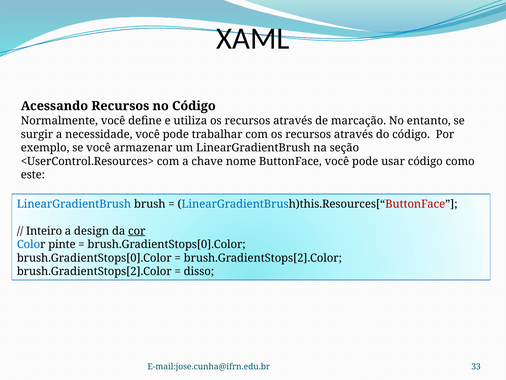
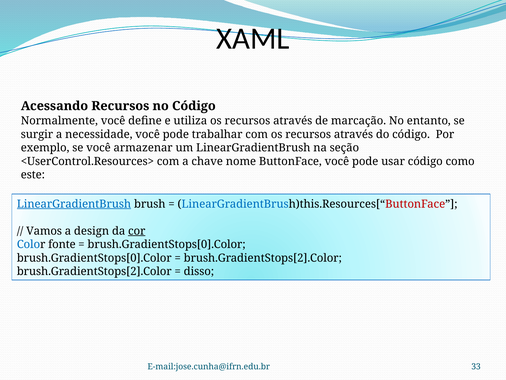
LinearGradientBrush underline: none -> present (74, 204)
Inteiro: Inteiro -> Vamos (44, 231)
pinte: pinte -> fonte (62, 244)
